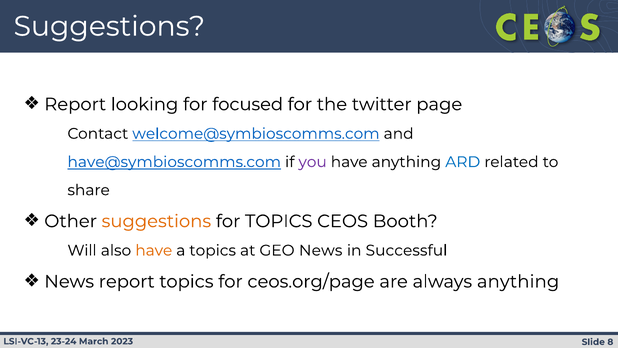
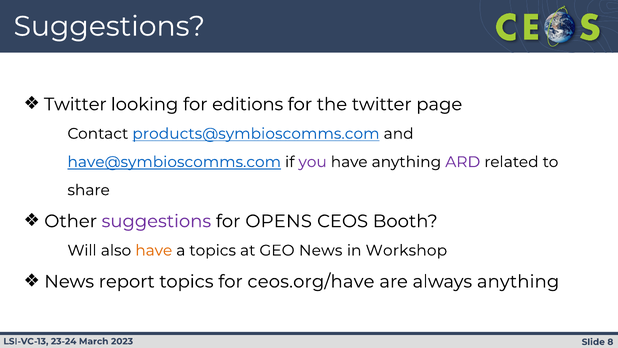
Report: Report -> Twitter (75, 104)
focused: focused -> editions (248, 104)
welcome@symbioscomms.com: welcome@symbioscomms.com -> products@symbioscomms.com (256, 134)
ARD colour: blue -> purple (463, 162)
suggestions colour: orange -> purple (156, 221)
for TOPICS: TOPICS -> OPENS (279, 221)
Successful: Successful -> Workshop (406, 250)
ceos.org/page: ceos.org/page -> ceos.org/have (311, 281)
